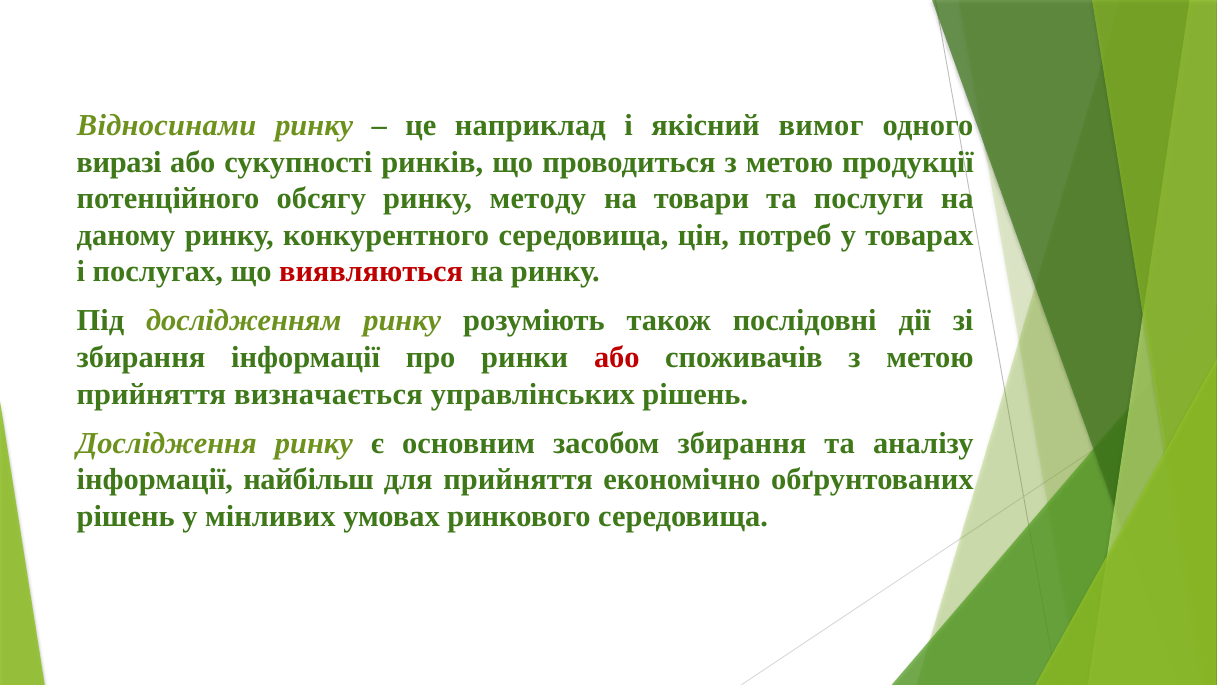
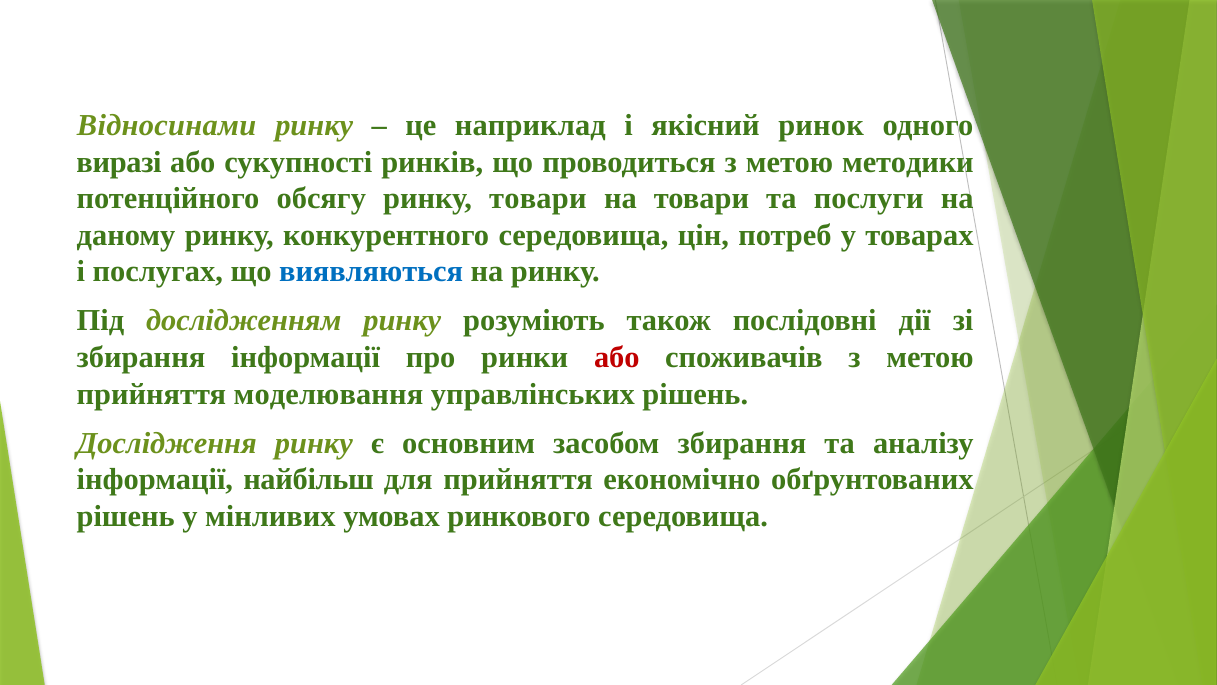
вимог: вимог -> ринок (821, 126)
продукції: продукції -> методики (908, 162)
ринку методу: методу -> товари (538, 199)
виявляються colour: red -> blue (371, 272)
визначається: визначається -> моделювання (329, 394)
